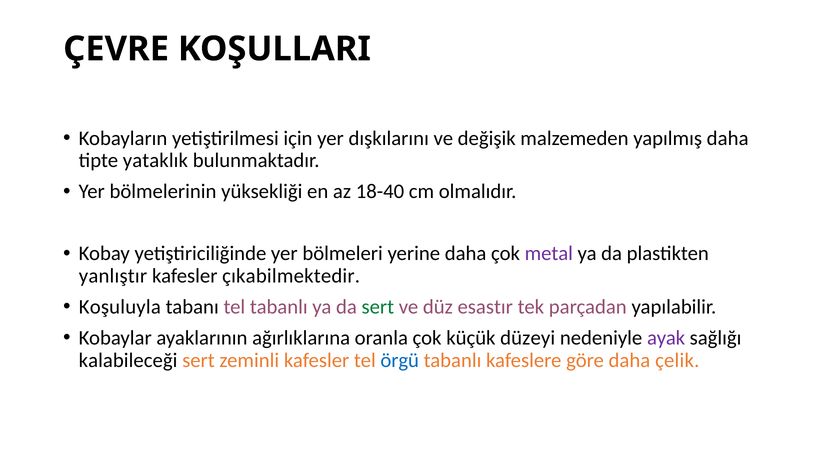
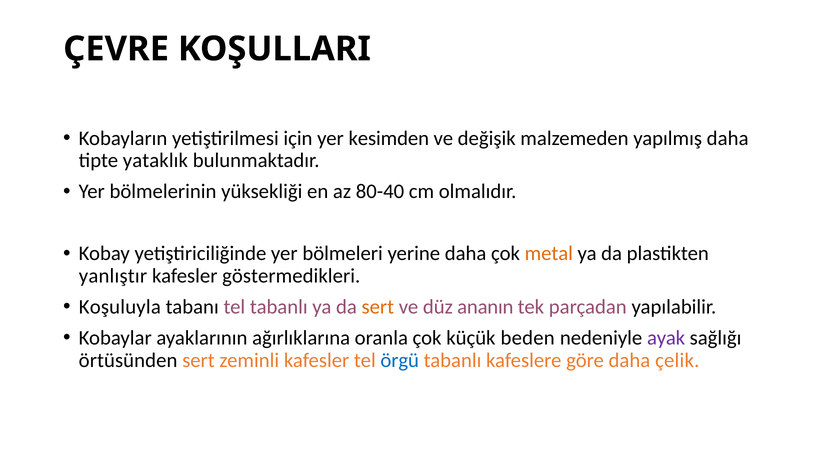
dışkılarını: dışkılarını -> kesimden (389, 138)
18-40: 18-40 -> 80-40 (380, 192)
metal colour: purple -> orange (549, 254)
çıkabilmektedir: çıkabilmektedir -> göstermedikleri (291, 276)
sert colour: green -> orange (378, 307)
esastır: esastır -> ananın (485, 307)
düzeyi: düzeyi -> beden (528, 338)
kalabileceği: kalabileceği -> örtüsünden (128, 361)
